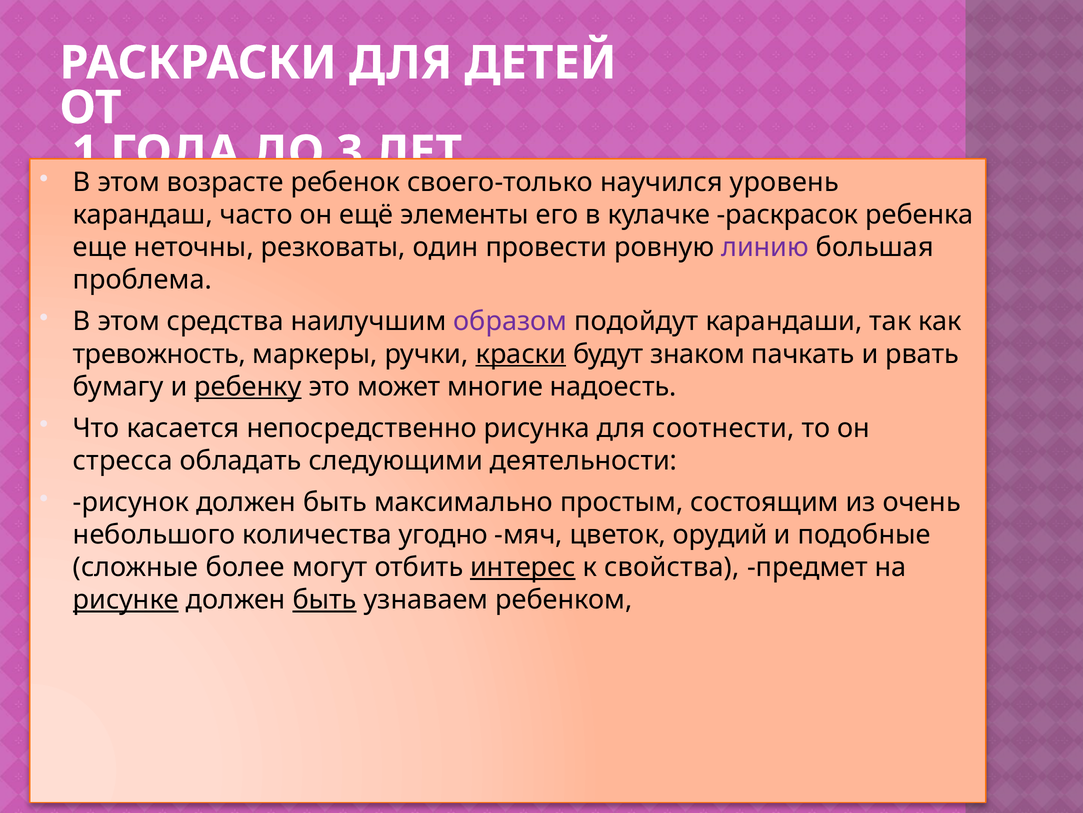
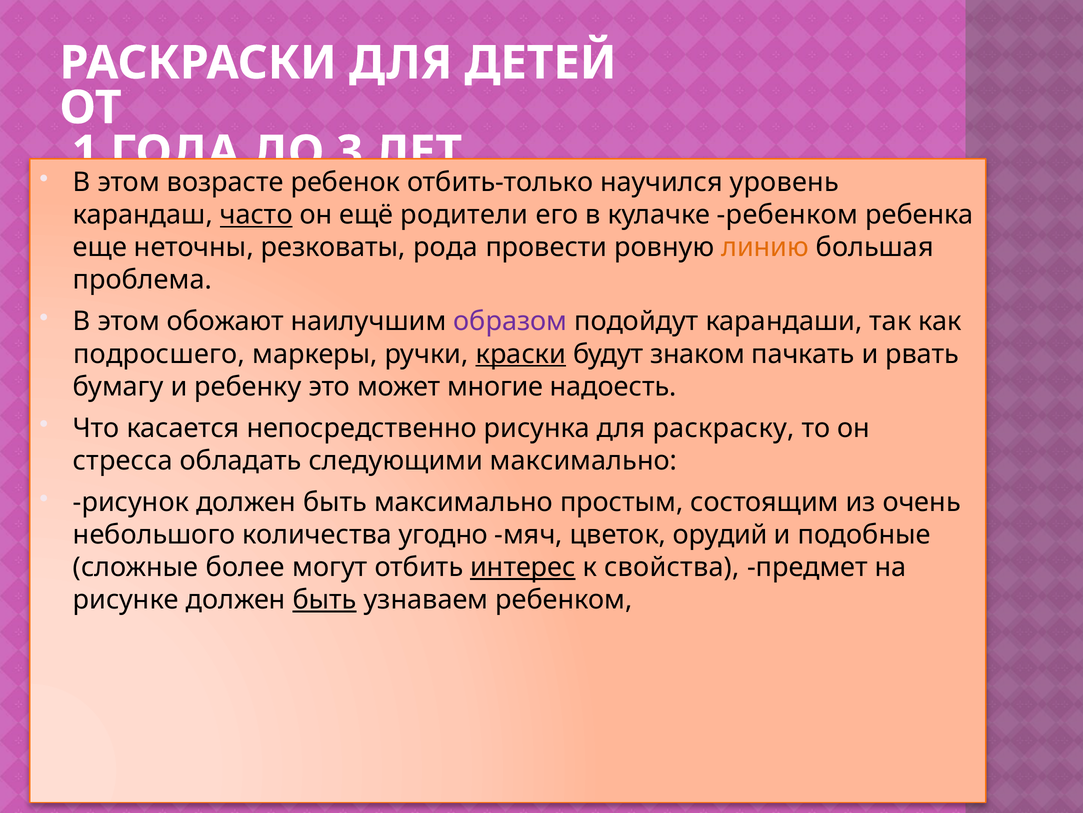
своего-только: своего-только -> отбить-только (500, 182)
часто underline: none -> present (256, 215)
элементы: элементы -> родители (464, 215)
кулачке раскрасок: раскрасок -> ребенком (787, 215)
один: один -> рода (445, 247)
линию colour: purple -> orange (765, 247)
средства: средства -> обожают (225, 321)
тревожность: тревожность -> подросшего (159, 354)
ребенку underline: present -> none (248, 386)
соотнести: соотнести -> раскраску (723, 428)
следующими деятельности: деятельности -> максимально (584, 460)
рисунке underline: present -> none (126, 599)
